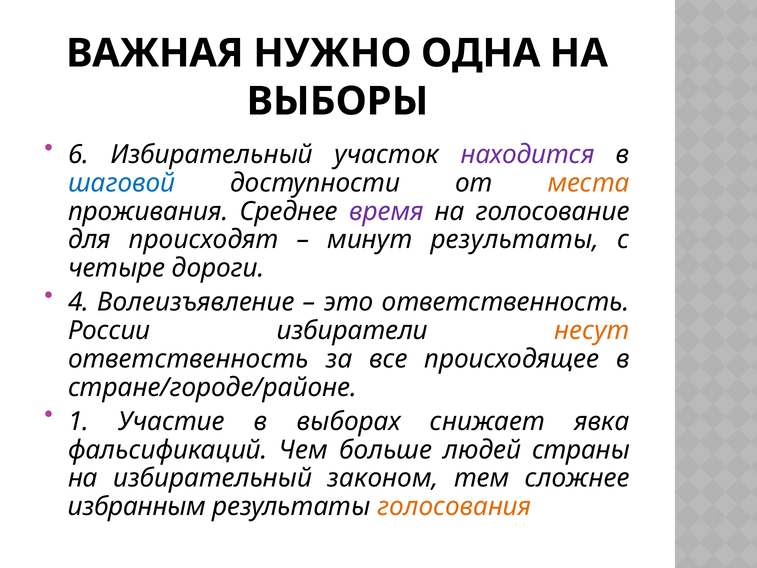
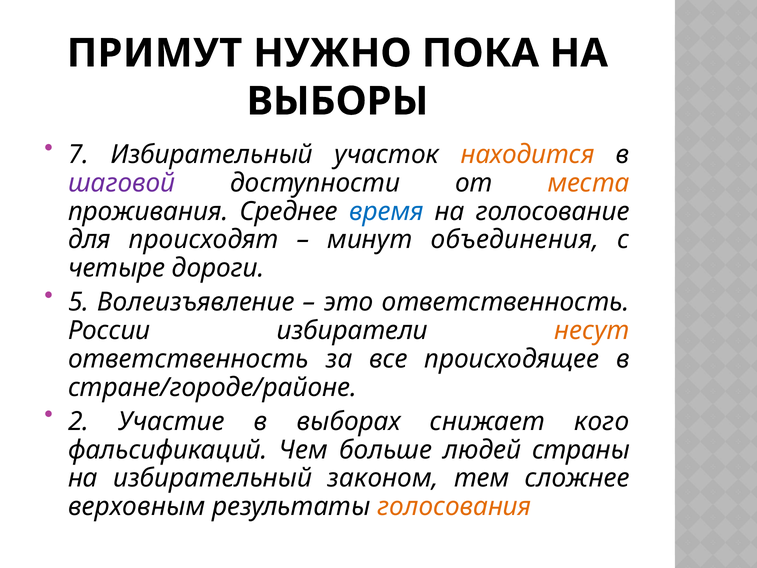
ВАЖНАЯ: ВАЖНАЯ -> ПРИМУТ (155, 53)
ОДНА: ОДНА -> ПОКА (480, 53)
6: 6 -> 7 (79, 155)
находится colour: purple -> orange (527, 155)
шаговой colour: blue -> purple (122, 183)
время colour: purple -> blue (386, 211)
минут результаты: результаты -> объединения (515, 240)
4: 4 -> 5 (79, 302)
1: 1 -> 2 (79, 421)
явка: явка -> кого (602, 421)
избранным: избранным -> верховным (137, 506)
